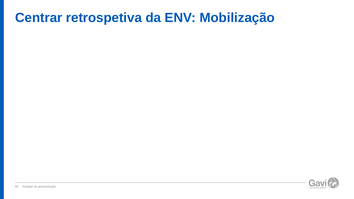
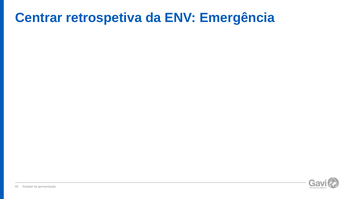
Mobilização: Mobilização -> Emergência (237, 18)
